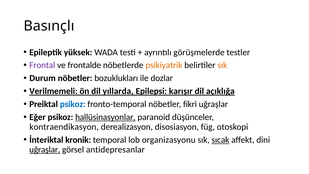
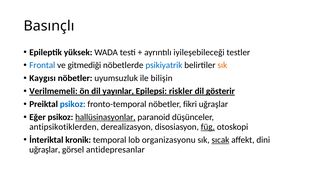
görüşmelerde: görüşmelerde -> iyileşebileceği (199, 52)
Frontal colour: purple -> blue (42, 65)
frontalde: frontalde -> gitmediği (84, 65)
psikiyatrik colour: orange -> blue (164, 65)
Durum: Durum -> Kaygısı (43, 78)
bozuklukları: bozuklukları -> uyumsuzluk (116, 78)
dozlar: dozlar -> bilişin (162, 78)
yıllarda: yıllarda -> yayınlar (118, 91)
karışır: karışır -> riskler (181, 91)
açıklığa: açıklığa -> gösterir (220, 91)
kontraendikasyon: kontraendikasyon -> antipsikotiklerden (64, 127)
füg underline: none -> present (208, 127)
uğraşlar underline: present -> none (45, 149)
